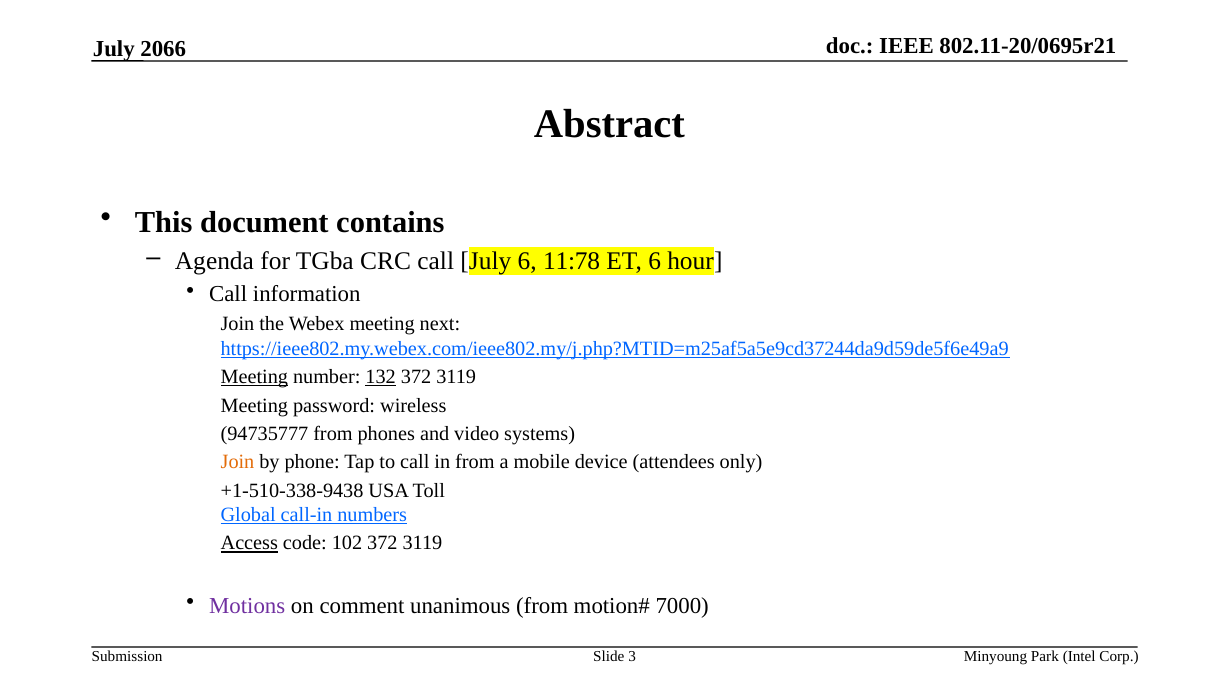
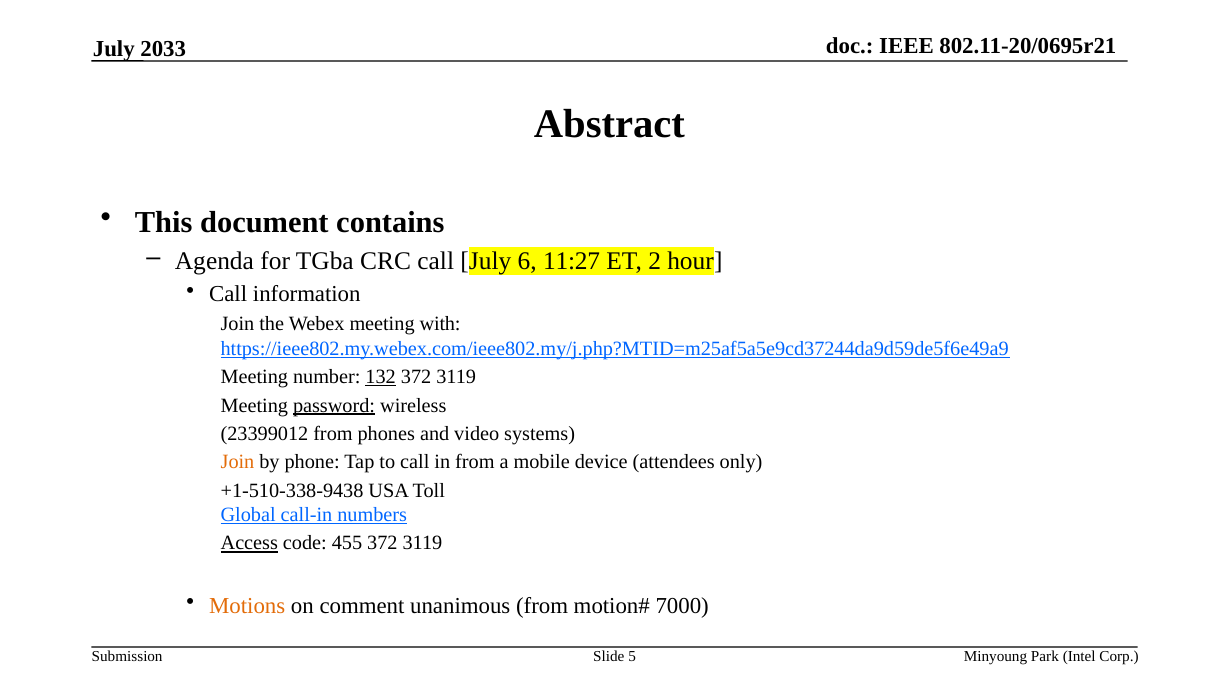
2066: 2066 -> 2033 (163, 49)
11:78: 11:78 -> 11:27 (572, 261)
ET 6: 6 -> 2 (655, 261)
next: next -> with (440, 324)
Meeting underline: present -> none (254, 377)
password underline: none -> present (334, 406)
94735777: 94735777 -> 23399012 (264, 434)
102: 102 -> 455 (347, 544)
Motions colour: purple -> orange (247, 606)
3: 3 -> 5 (632, 658)
